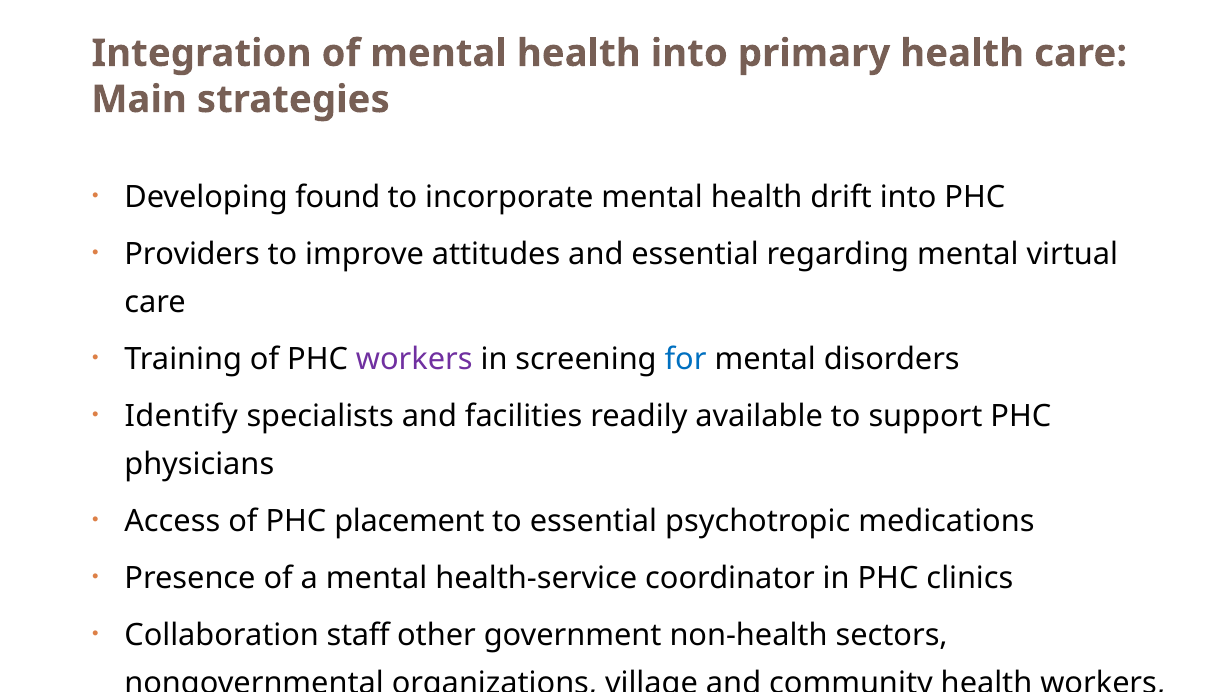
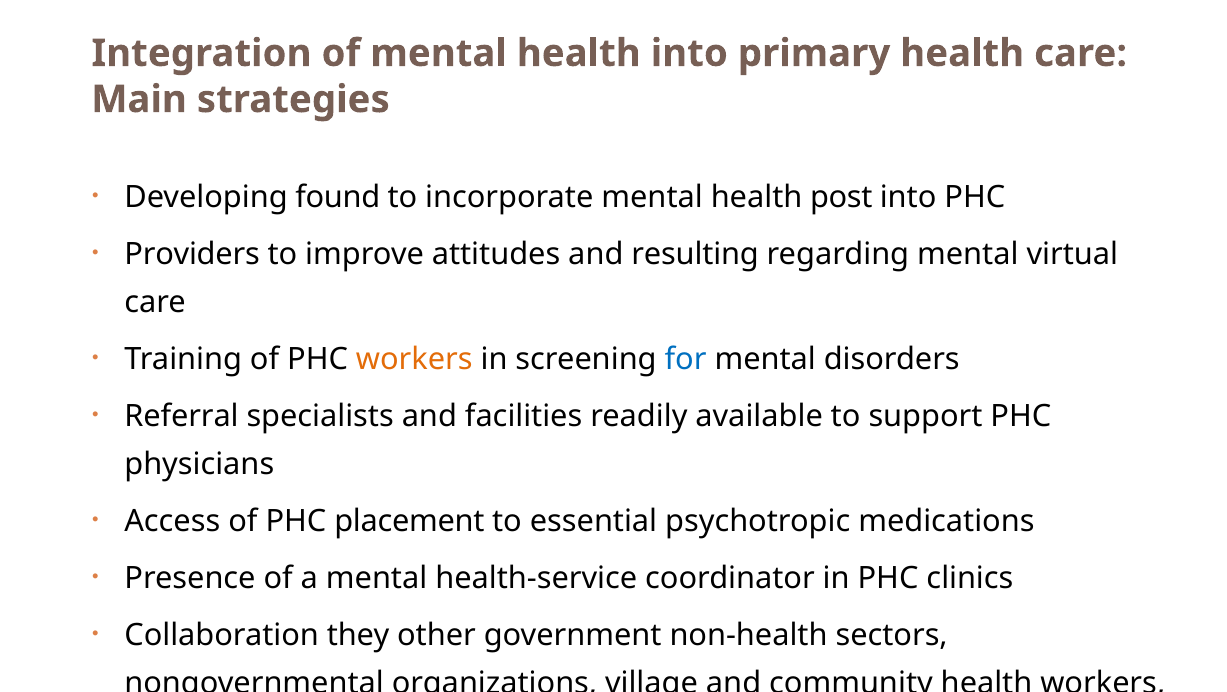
drift: drift -> post (841, 198)
and essential: essential -> resulting (695, 255)
workers colour: purple -> orange (414, 359)
Identify: Identify -> Referral (182, 416)
Collaboration staff: staff -> they (358, 635)
